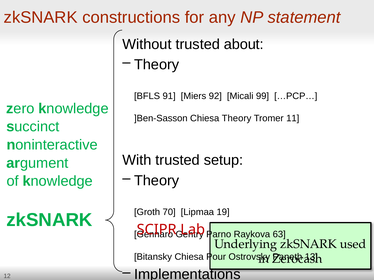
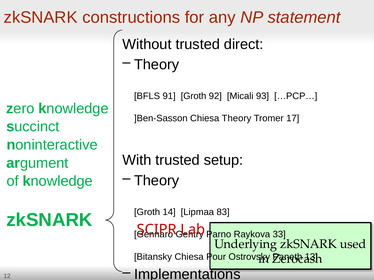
about: about -> direct (244, 44)
91 Miers: Miers -> Groth (194, 96)
99: 99 -> 93 (263, 96)
11: 11 -> 17 (293, 119)
Groth 70: 70 -> 14 (169, 212)
19: 19 -> 83 (223, 212)
63: 63 -> 33 (279, 235)
